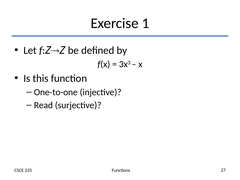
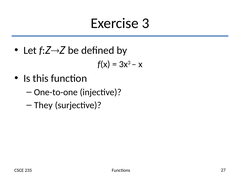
1: 1 -> 3 (146, 23)
Read: Read -> They (43, 105)
